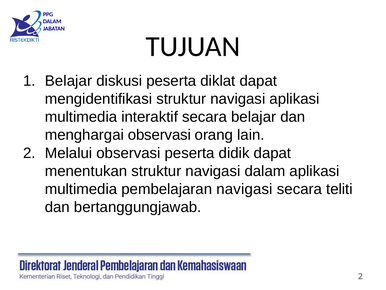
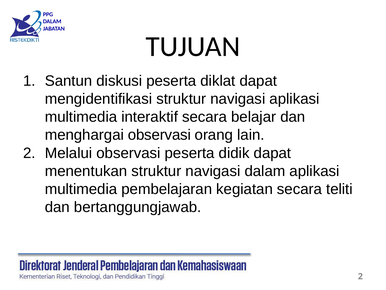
Belajar: Belajar -> Santun (69, 81)
pembelajaran navigasi: navigasi -> kegiatan (245, 189)
